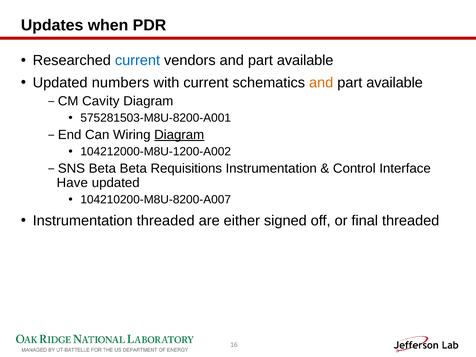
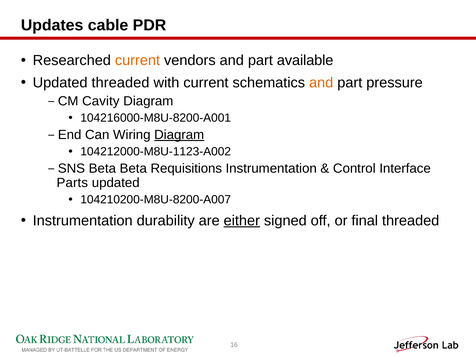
when: when -> cable (108, 25)
current colour: blue -> orange (137, 60)
Updated numbers: numbers -> threaded (121, 83)
available: available -> pressure (395, 83)
575281503-M8U-8200-A001: 575281503-M8U-8200-A001 -> 104216000-M8U-8200-A001 (156, 118)
104212000-M8U-1200-A002: 104212000-M8U-1200-A002 -> 104212000-M8U-1123-A002 (156, 152)
Have: Have -> Parts (72, 183)
Instrumentation threaded: threaded -> durability (166, 221)
either underline: none -> present (242, 221)
